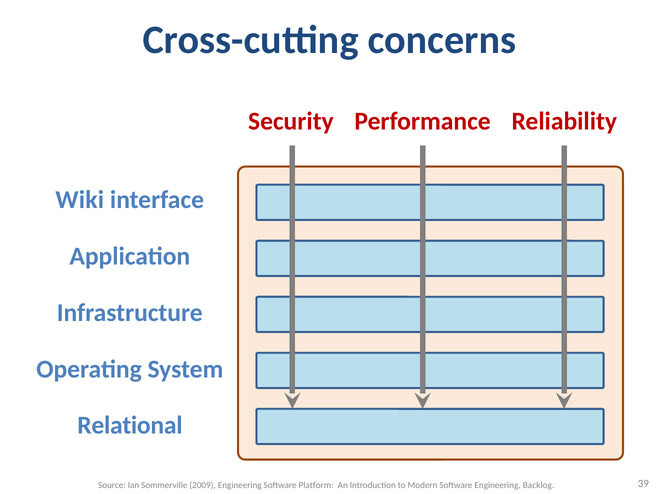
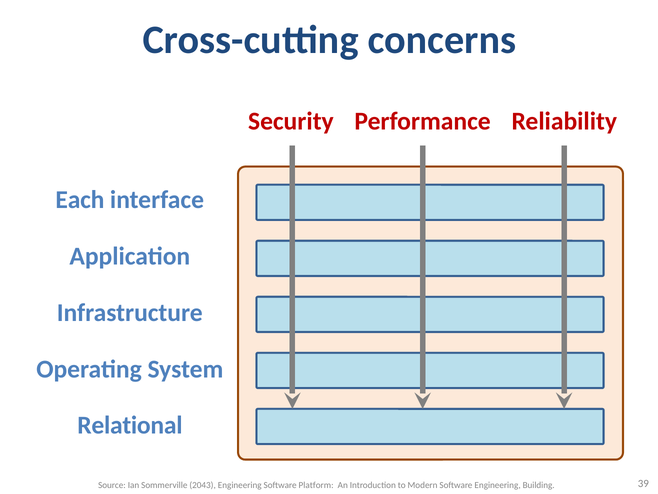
Wiki: Wiki -> Each (80, 200)
2009: 2009 -> 2043 (203, 485)
Backlog: Backlog -> Building (539, 485)
